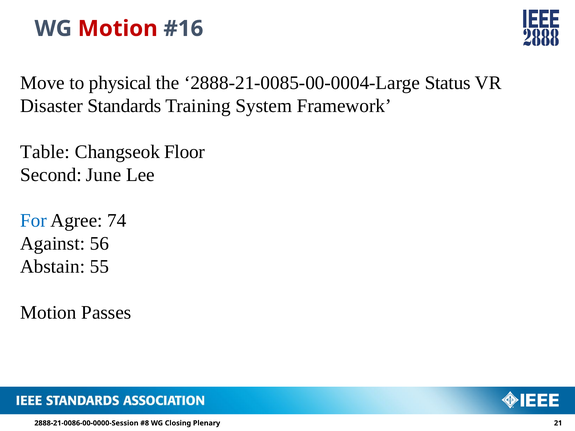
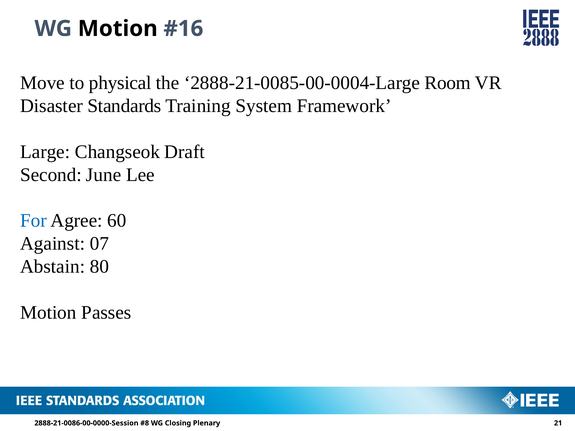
Motion colour: red -> black (118, 29)
Status: Status -> Room (448, 83)
Table: Table -> Large (45, 152)
Floor: Floor -> Draft (184, 152)
74: 74 -> 60 (117, 221)
56: 56 -> 07 (99, 244)
55: 55 -> 80 (99, 267)
